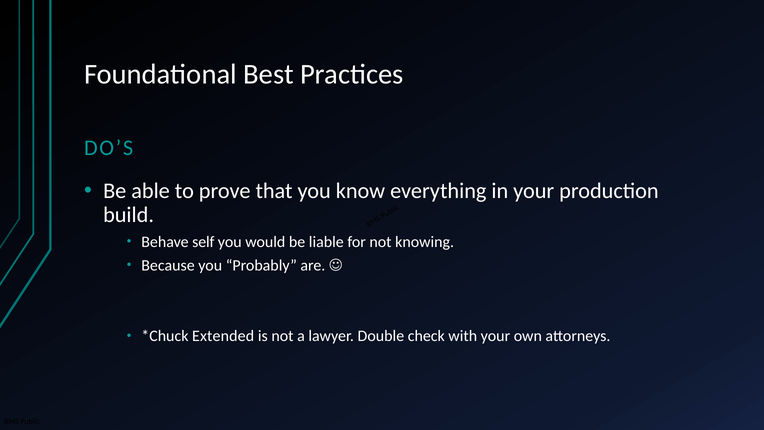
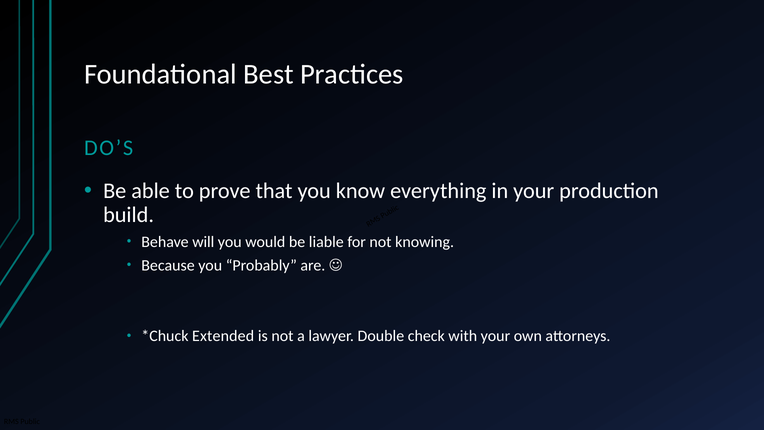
self: self -> will (203, 242)
